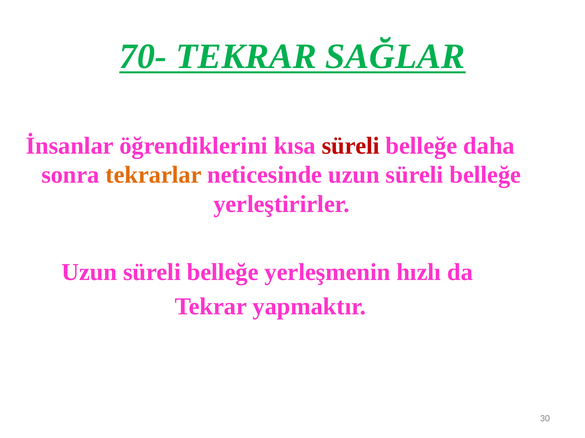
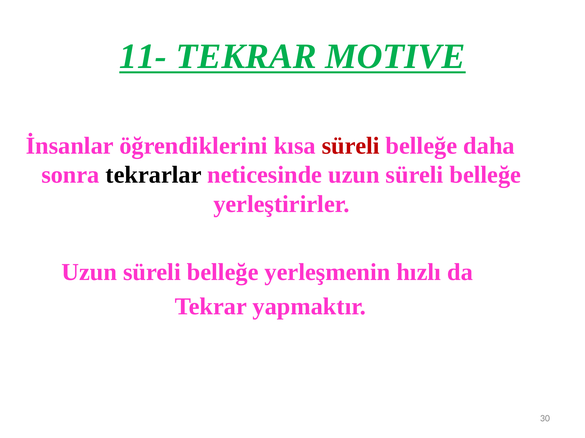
70-: 70- -> 11- (143, 57)
SAĞLAR: SAĞLAR -> MOTIVE (395, 57)
tekrarlar colour: orange -> black (154, 175)
